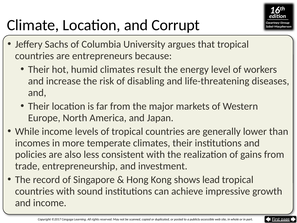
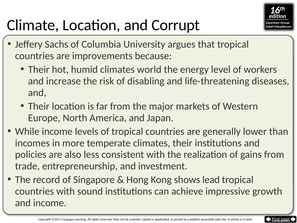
entrepreneurs: entrepreneurs -> improvements (102, 56)
result: result -> world (149, 69)
